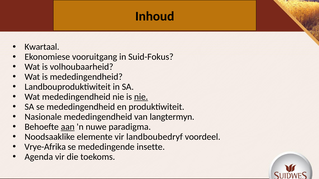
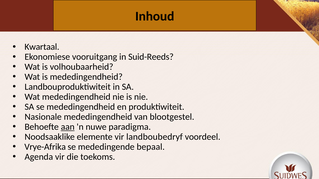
Suid-Fokus: Suid-Fokus -> Suid-Reeds (151, 57)
nie underline: present -> none (141, 97)
langtermyn: langtermyn -> blootgestel (172, 117)
insette: insette -> bepaal (151, 147)
